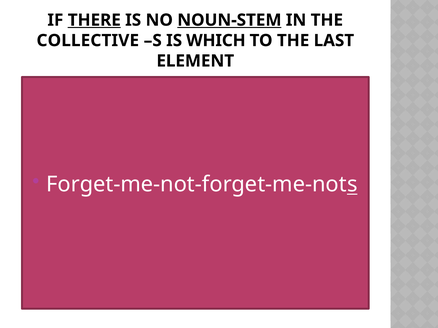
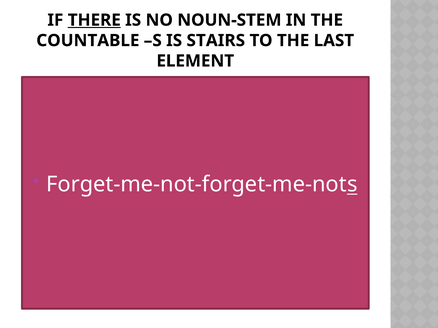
NOUN-STEM underline: present -> none (229, 20)
COLLECTIVE: COLLECTIVE -> COUNTABLE (88, 41)
WHICH: WHICH -> STAIRS (216, 41)
